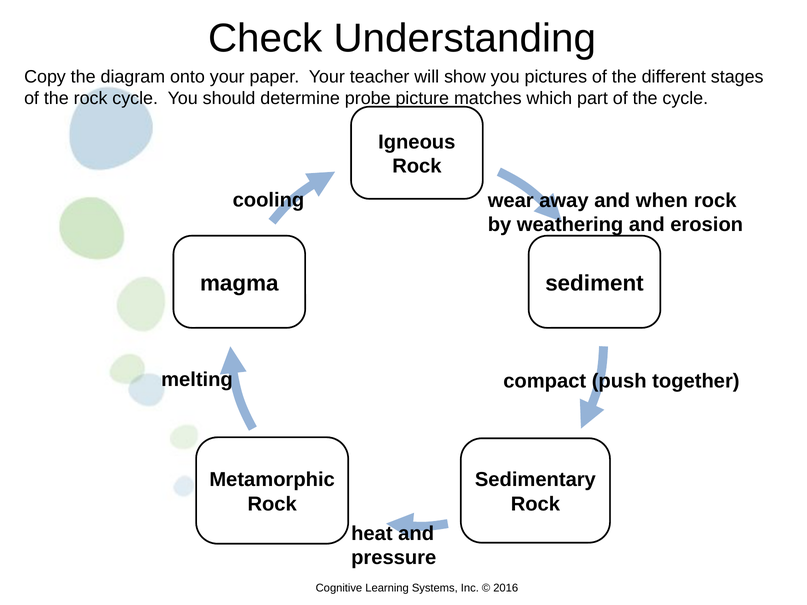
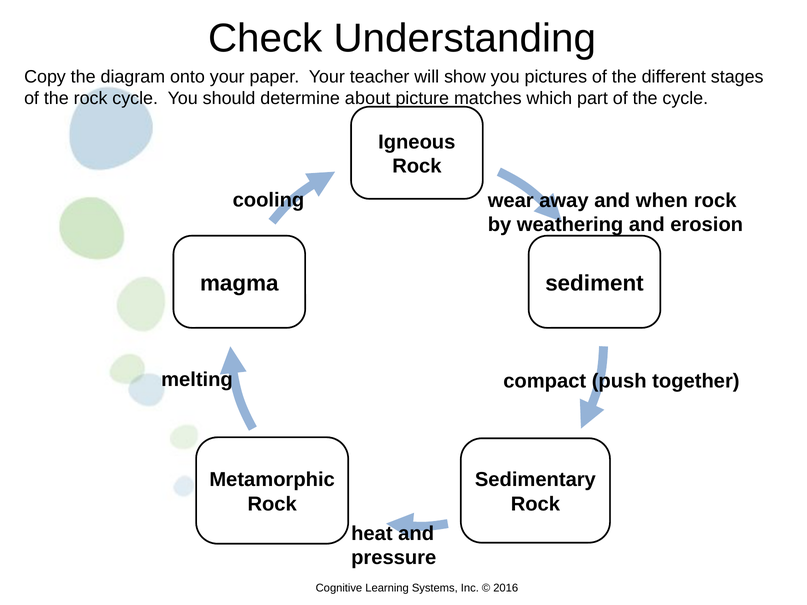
probe: probe -> about (368, 98)
